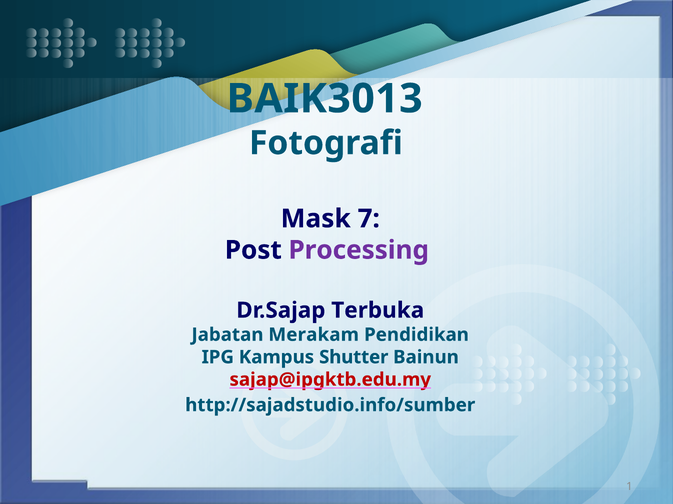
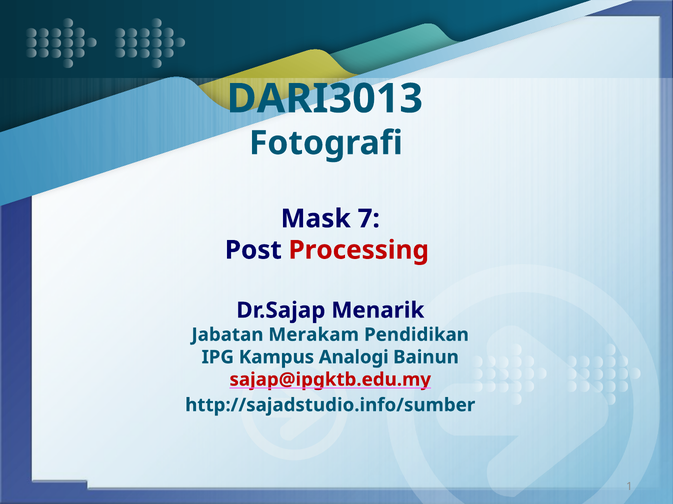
BAIK3013: BAIK3013 -> DARI3013 (325, 99)
Processing colour: purple -> red (359, 250)
Terbuka: Terbuka -> Menarik (378, 311)
Shutter: Shutter -> Analogi (354, 358)
